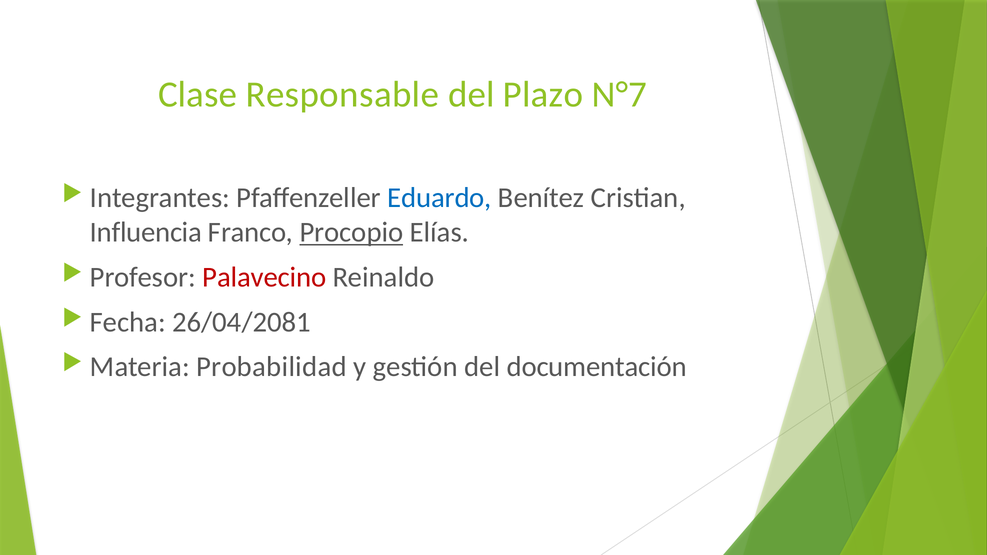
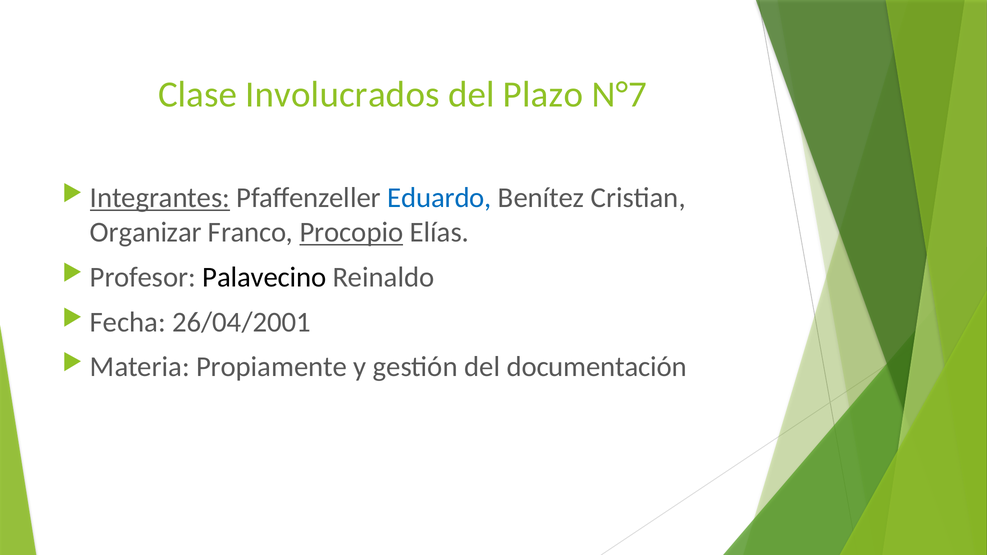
Responsable: Responsable -> Involucrados (342, 95)
Integrantes underline: none -> present (160, 198)
Influencia: Influencia -> Organizar (146, 232)
Palavecino colour: red -> black (264, 277)
26/04/2081: 26/04/2081 -> 26/04/2001 (242, 322)
Probabilidad: Probabilidad -> Propiamente (272, 367)
